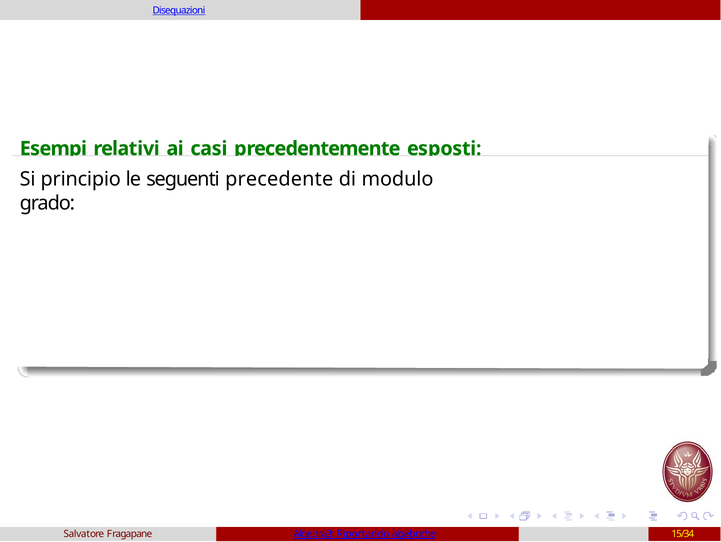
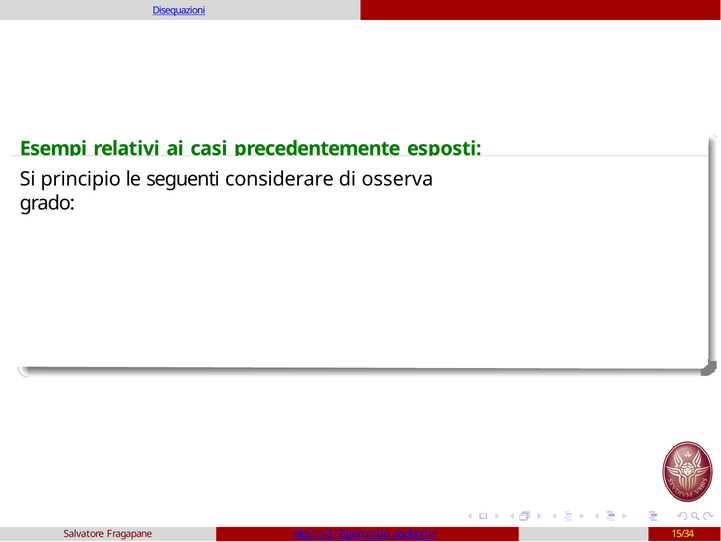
precedente: precedente -> considerare (279, 179)
modulo: modulo -> osserva (397, 179)
